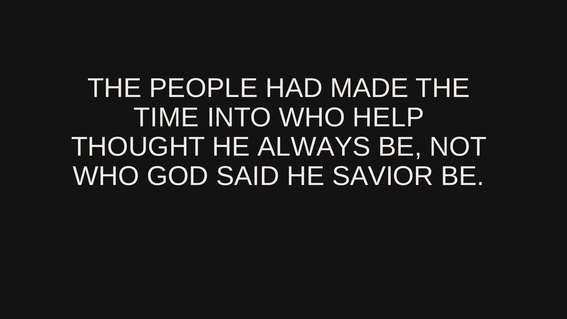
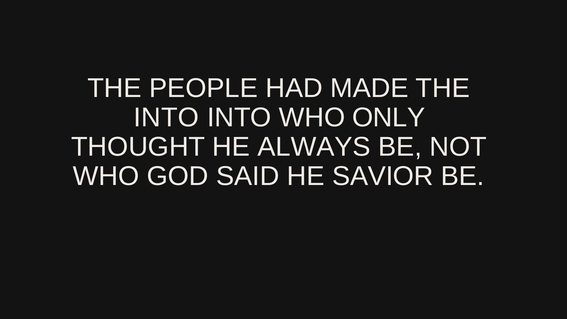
TIME: TIME -> INTO (166, 117)
HELP: HELP -> ONLY (389, 117)
